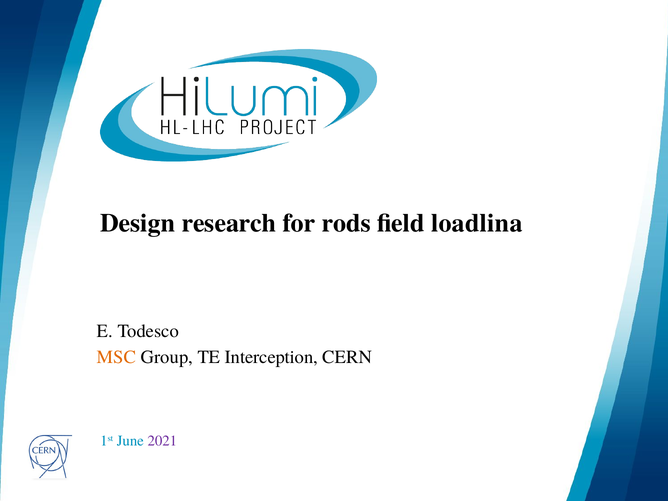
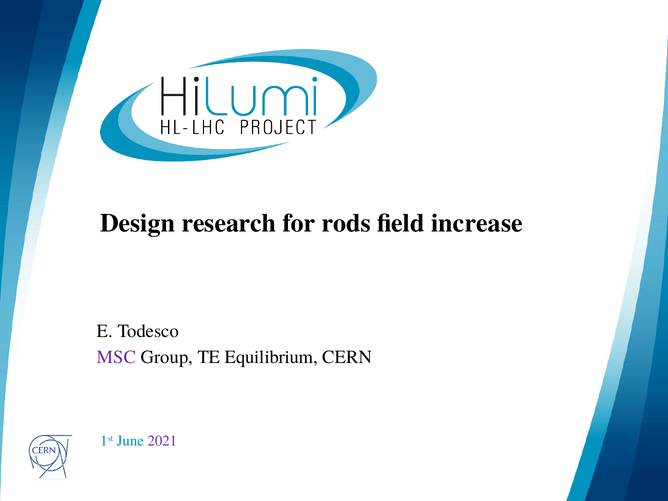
loadlina: loadlina -> increase (477, 223)
MSC colour: orange -> purple (117, 357)
Interception: Interception -> Equilibrium (271, 357)
